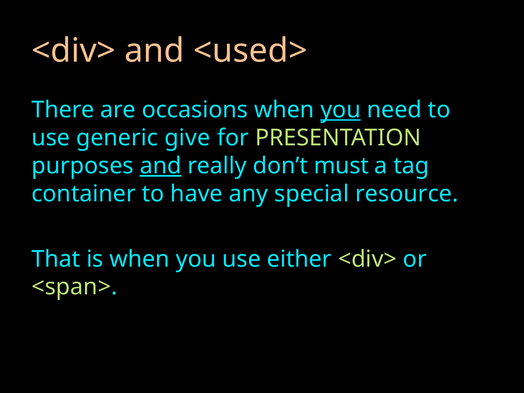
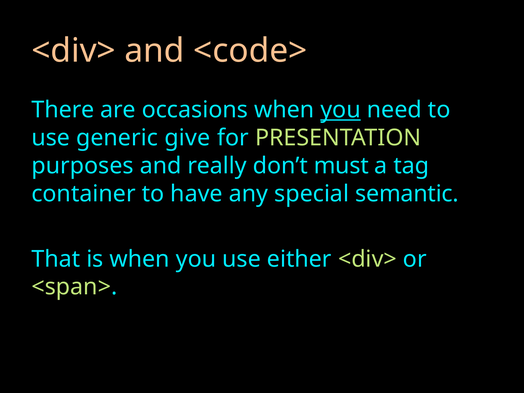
<used>: <used> -> <code> (250, 51)
and underline: present -> none (161, 166)
resource: resource -> semantic (407, 194)
